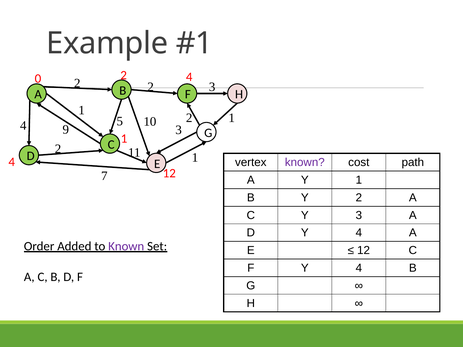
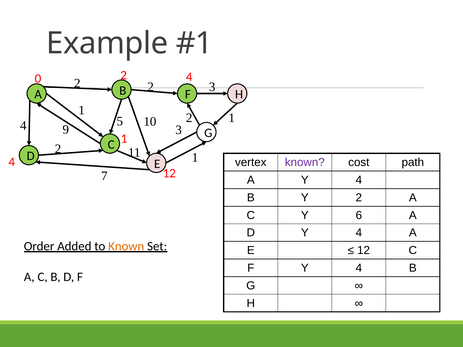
A Y 1: 1 -> 4 (359, 180)
Y 3: 3 -> 6 (359, 215)
Known colour: purple -> orange (126, 246)
